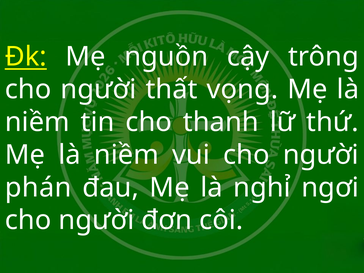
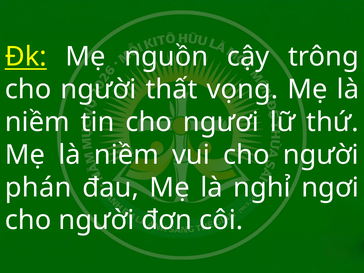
thanh: thanh -> ngươi (221, 122)
